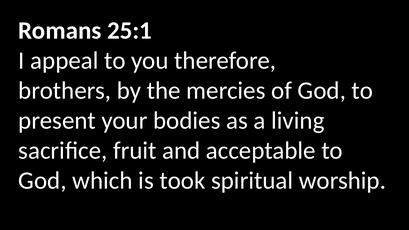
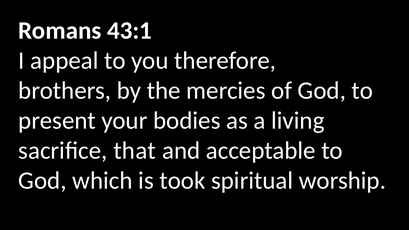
25:1: 25:1 -> 43:1 (129, 31)
fruit: fruit -> that (135, 151)
